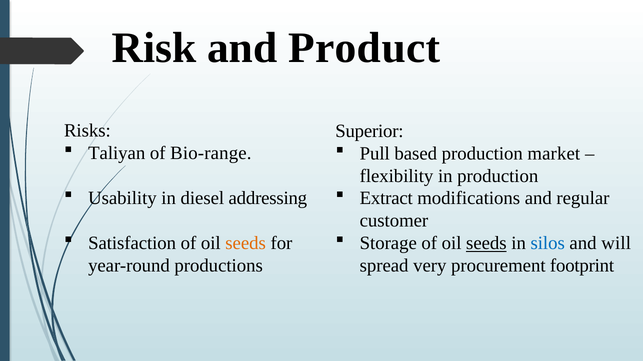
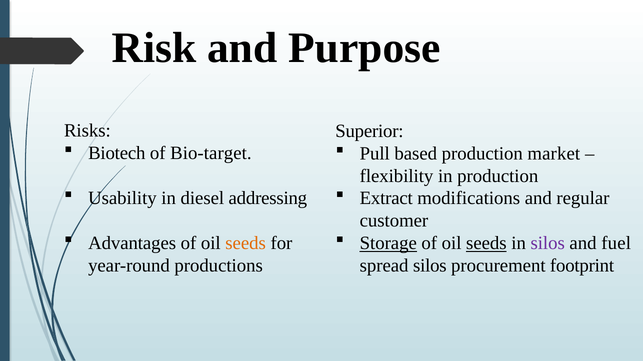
Product: Product -> Purpose (364, 48)
Taliyan: Taliyan -> Biotech (117, 153)
Bio-range: Bio-range -> Bio-target (211, 153)
Satisfaction: Satisfaction -> Advantages (132, 244)
Storage underline: none -> present (388, 244)
silos colour: blue -> purple (548, 244)
will: will -> fuel (616, 244)
spread very: very -> silos (430, 266)
